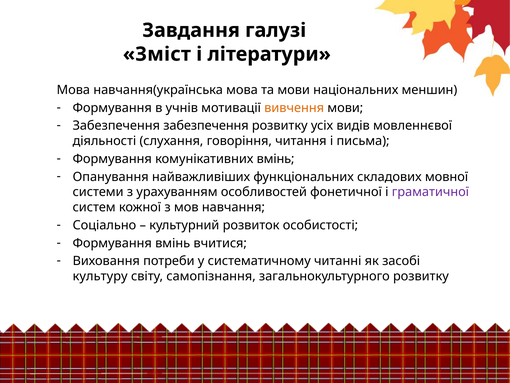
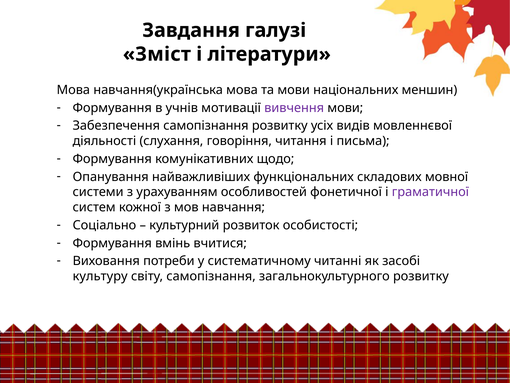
вивчення colour: orange -> purple (294, 108)
Забезпечення забезпечення: забезпечення -> самопізнання (206, 126)
комунікативних вмінь: вмінь -> щодо (275, 159)
